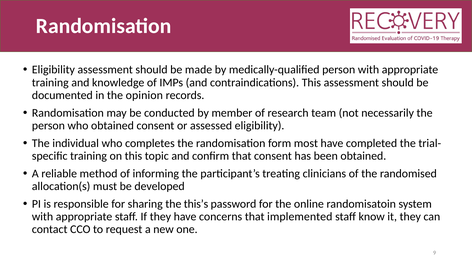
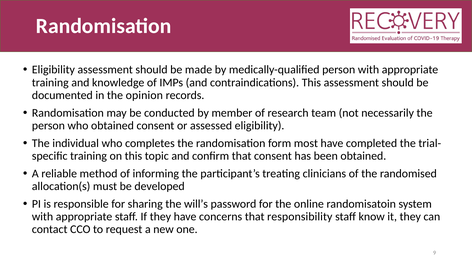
this’s: this’s -> will’s (196, 204)
implemented: implemented -> responsibility (300, 217)
